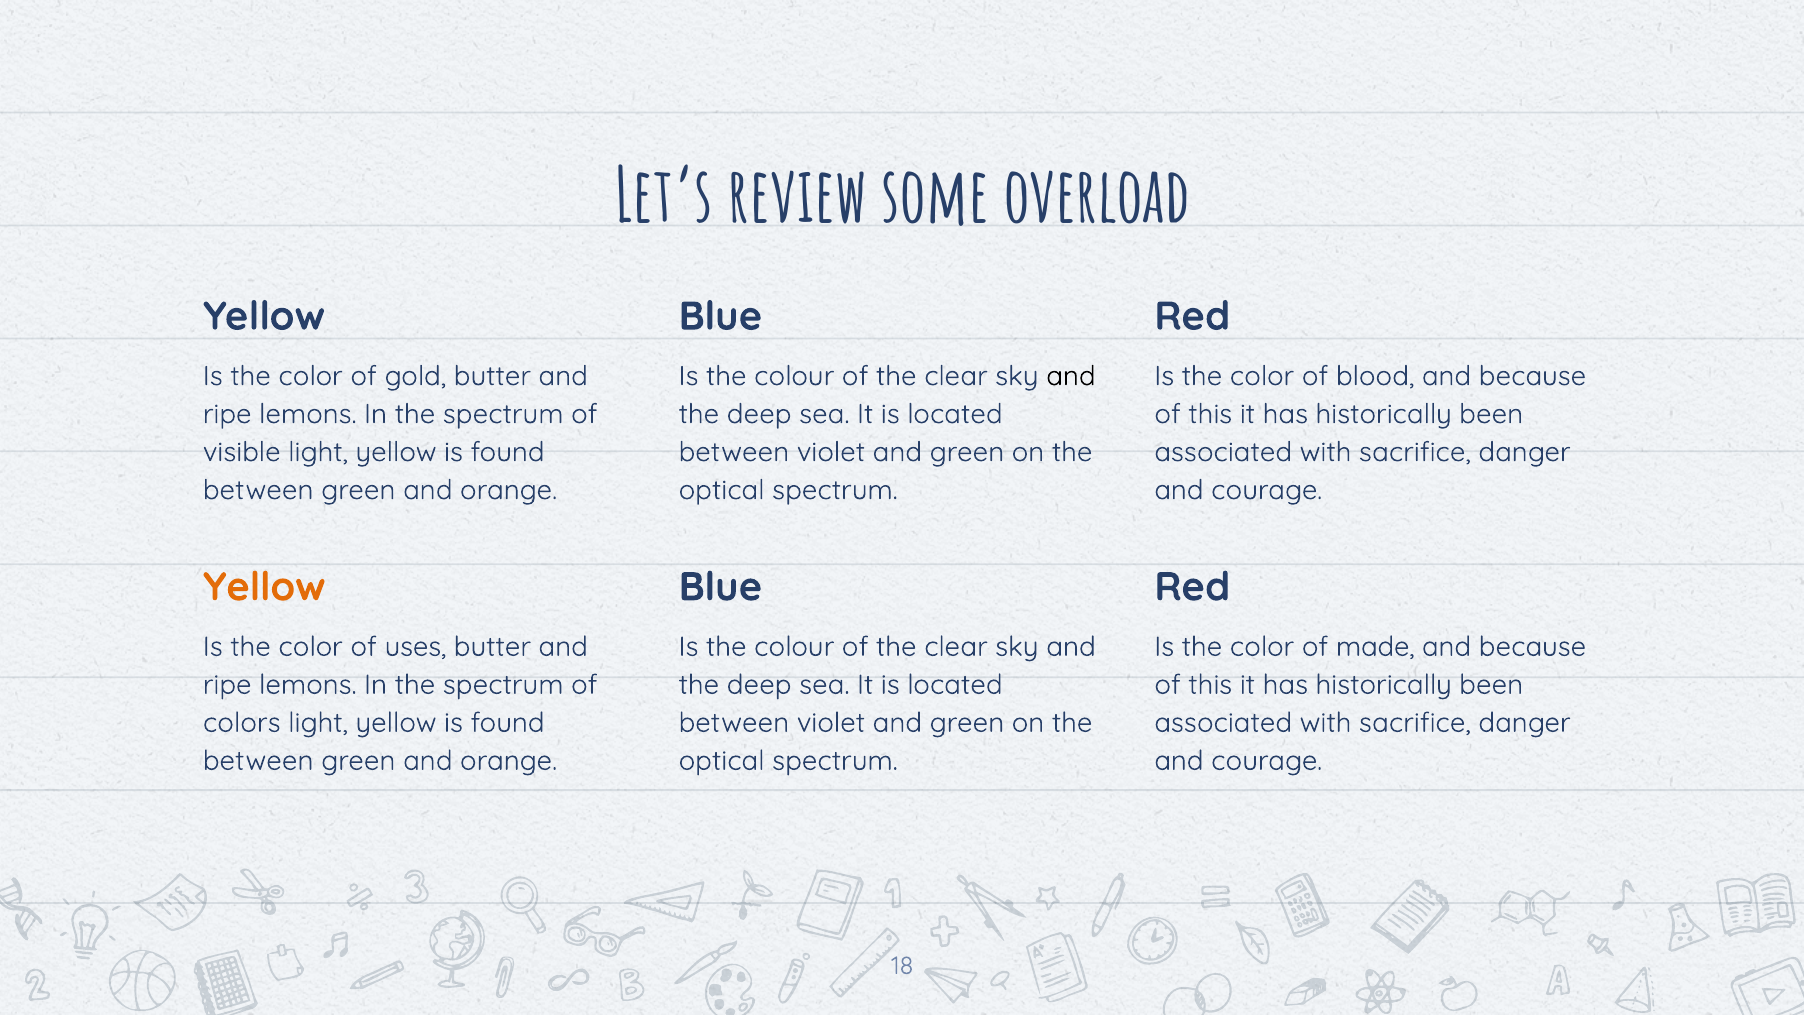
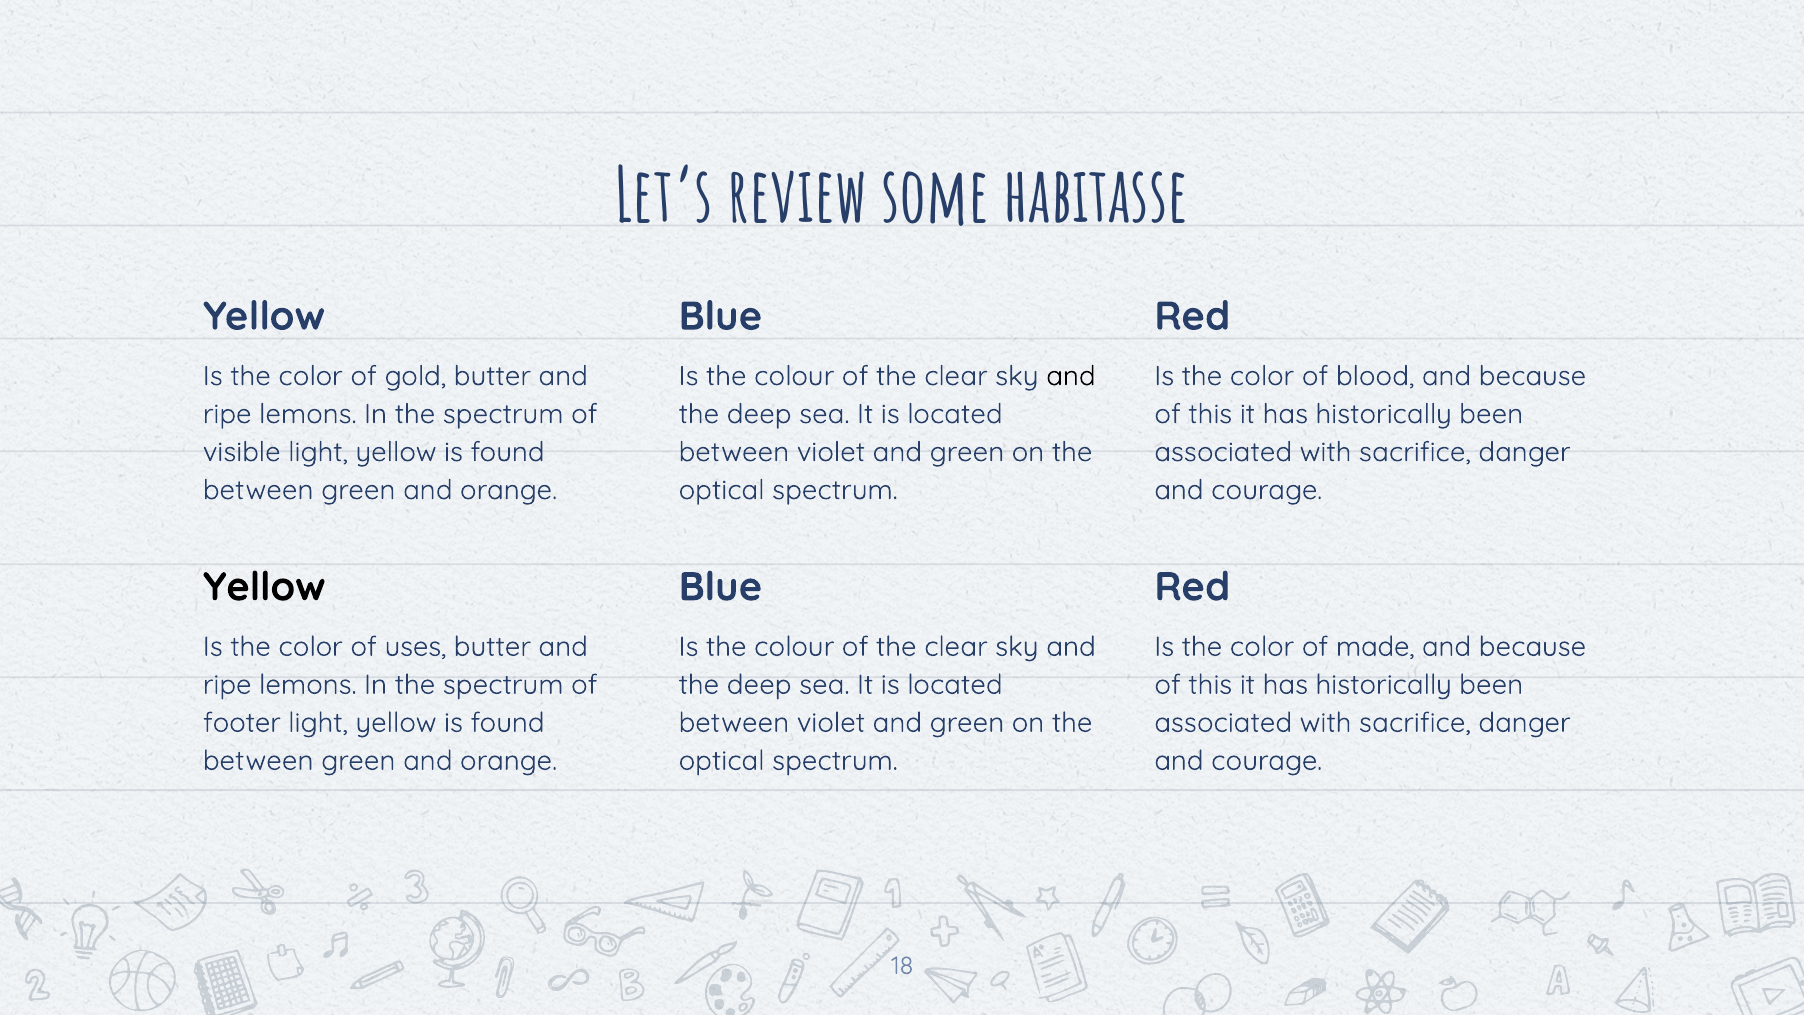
overload: overload -> habitasse (1097, 198)
Yellow colour: orange -> black (264, 587)
colors: colors -> footer (242, 723)
